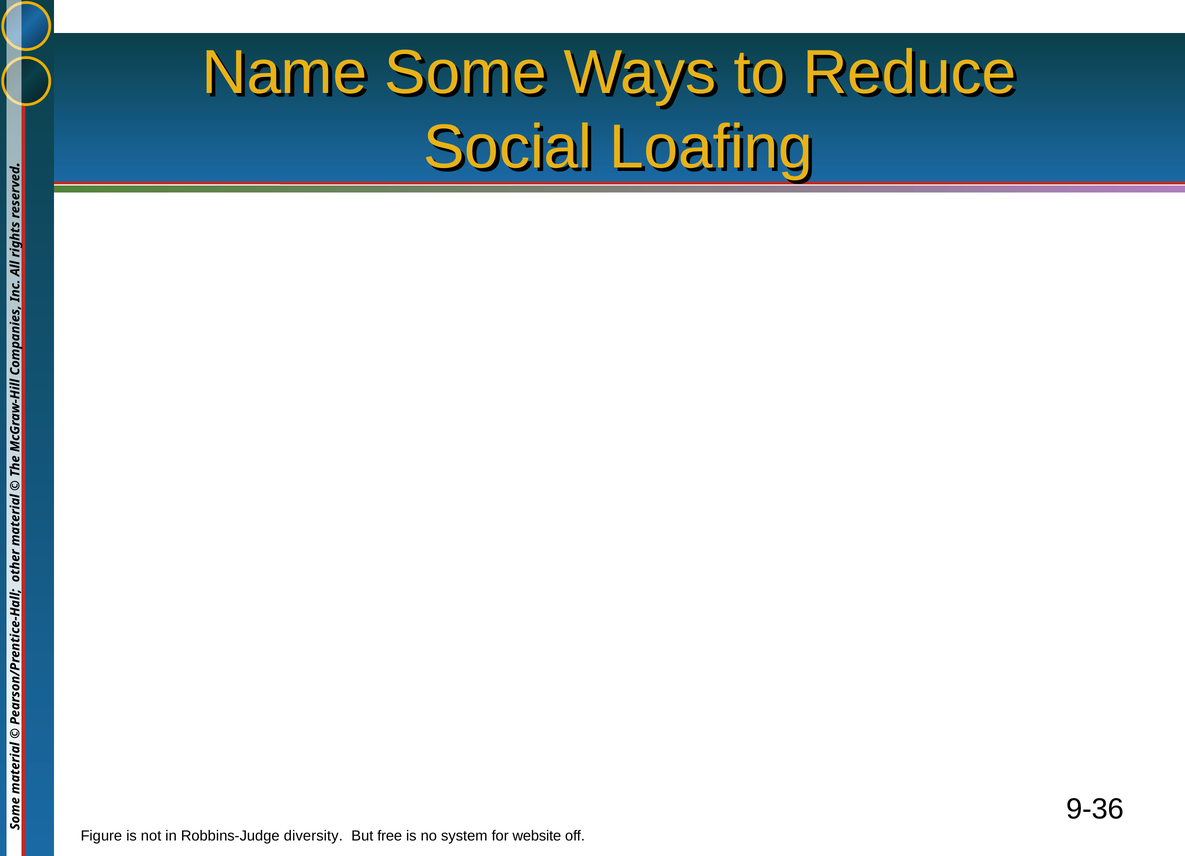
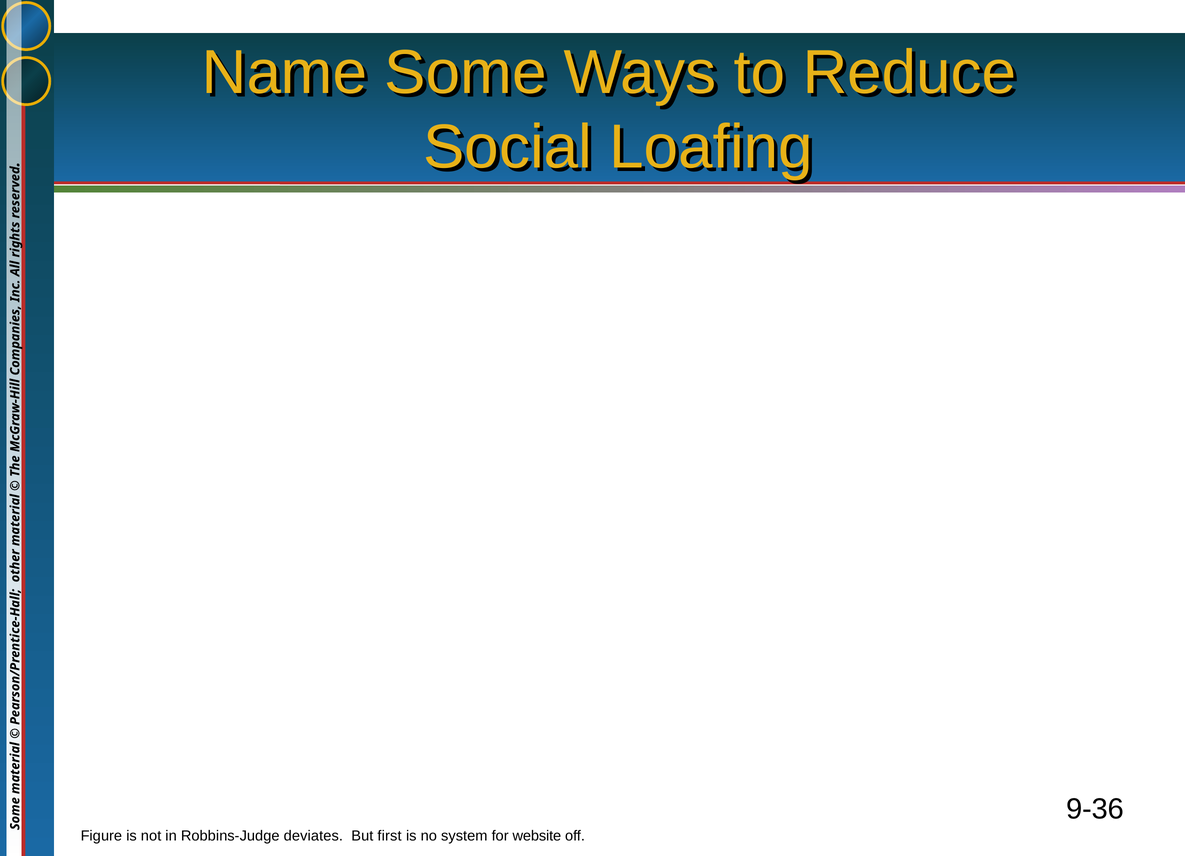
diversity: diversity -> deviates (313, 836)
free: free -> first (390, 836)
